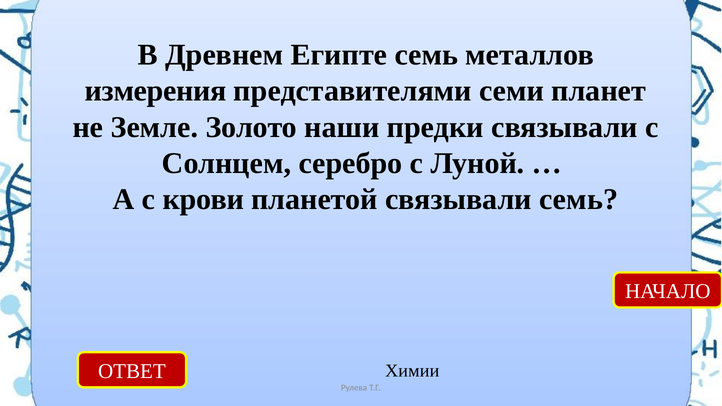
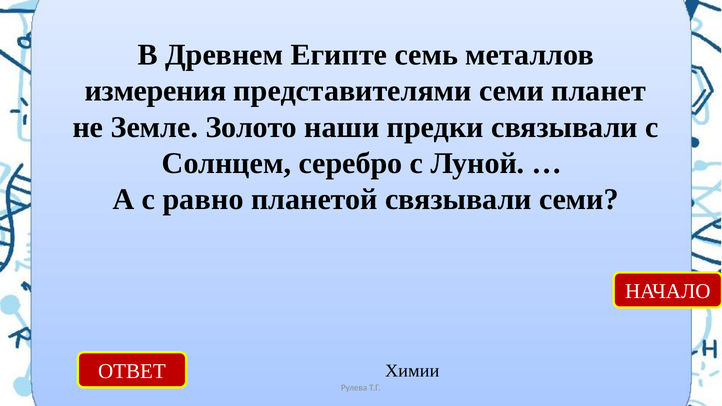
крови: крови -> равно (203, 199)
связывали семь: семь -> семи (579, 199)
